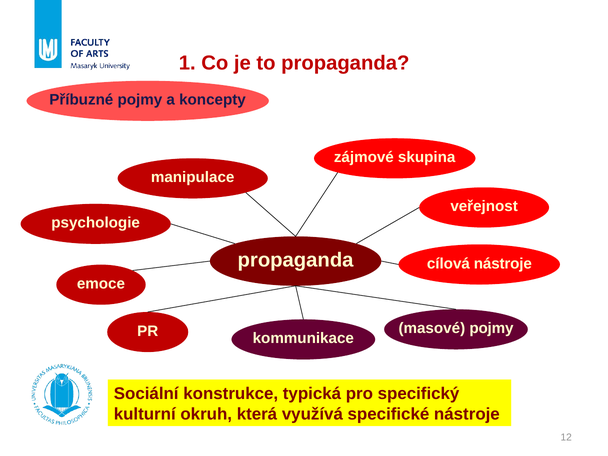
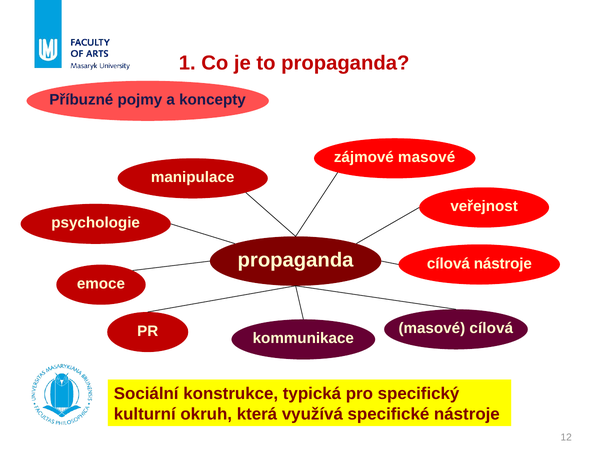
zájmové skupina: skupina -> masové (427, 157)
masové pojmy: pojmy -> cílová (491, 328)
